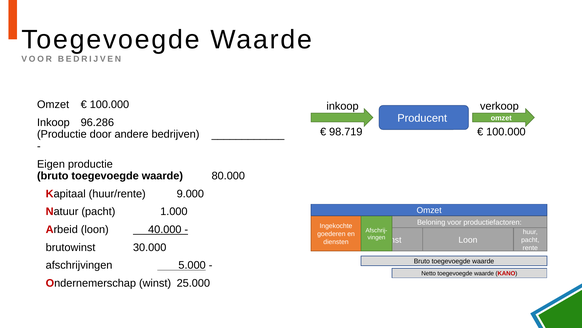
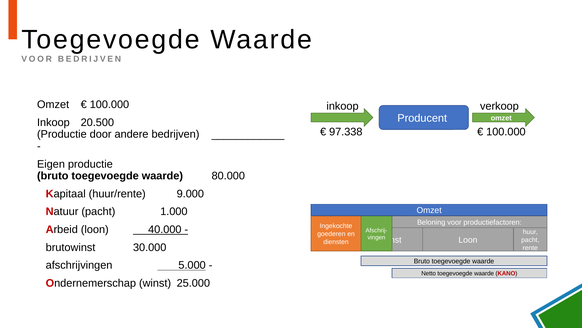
96.286: 96.286 -> 20.500 (97, 122)
98.719: 98.719 -> 97.338 (346, 132)
